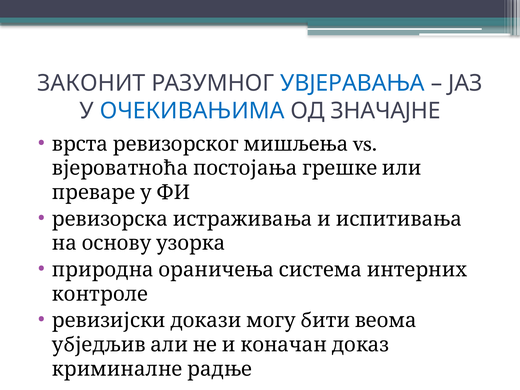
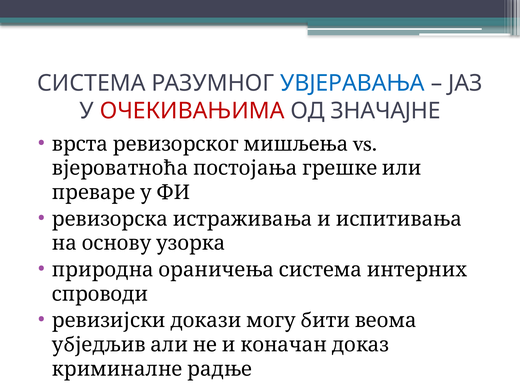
ЗАКОНИТ: ЗАКОНИТ -> СИСТЕМА (91, 83)
ОЧЕКИВАЊИМА colour: blue -> red (192, 111)
контроле: контроле -> спроводи (100, 294)
